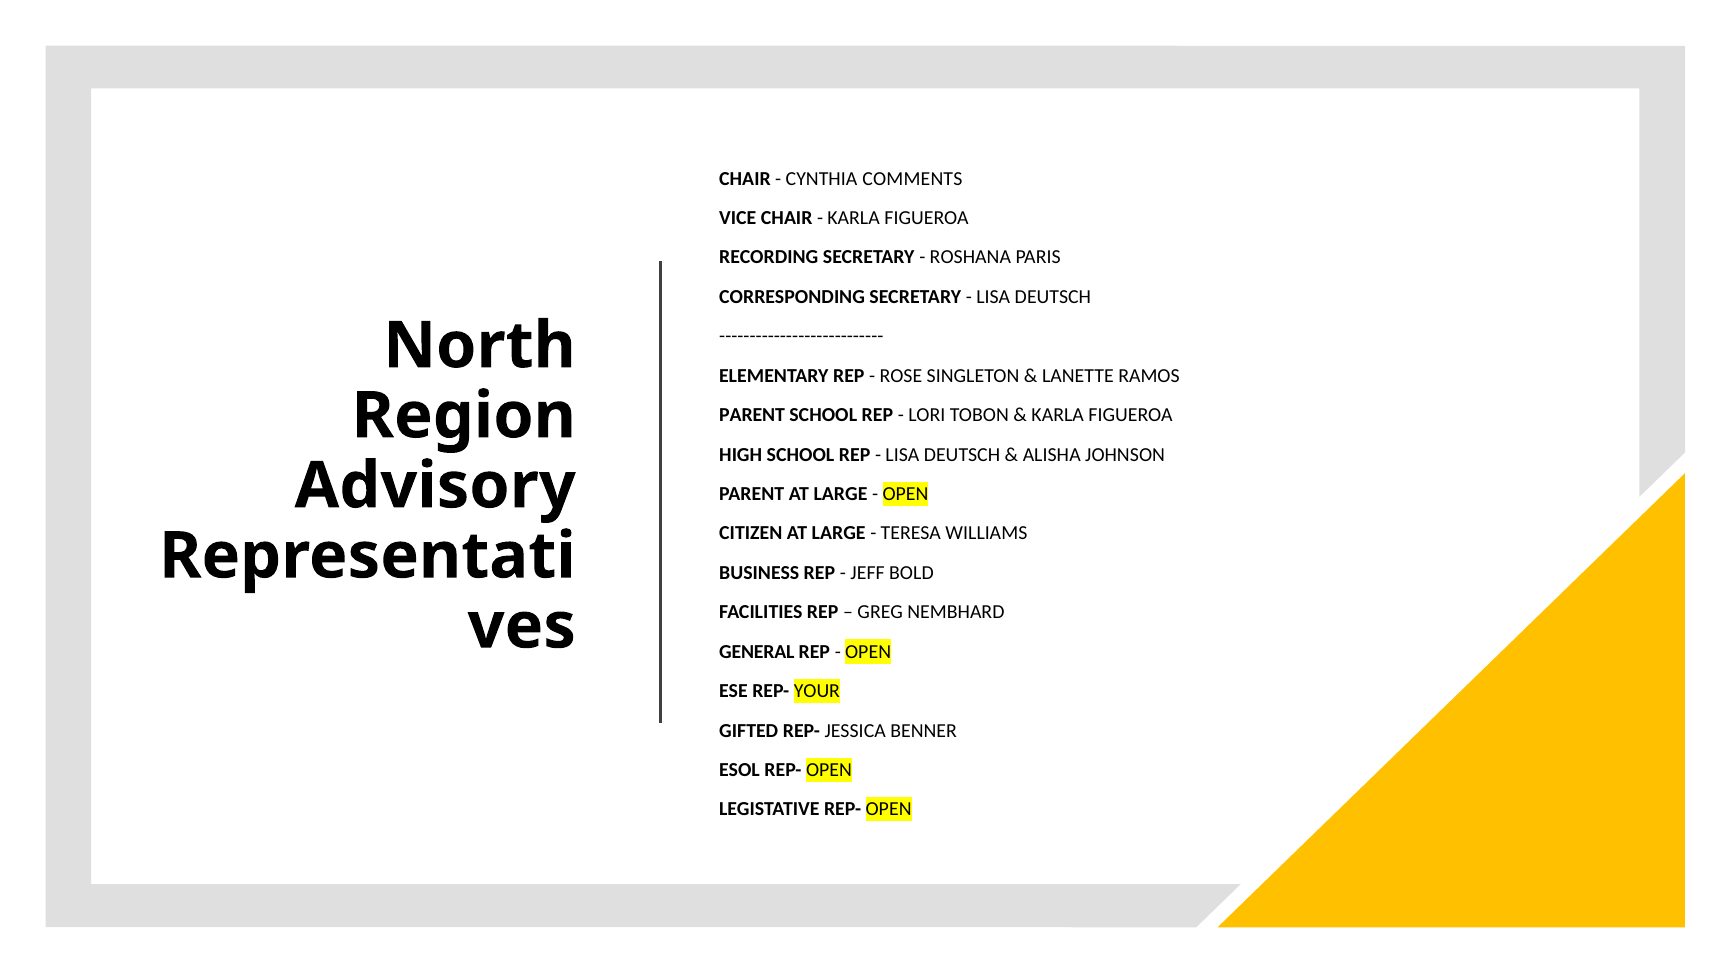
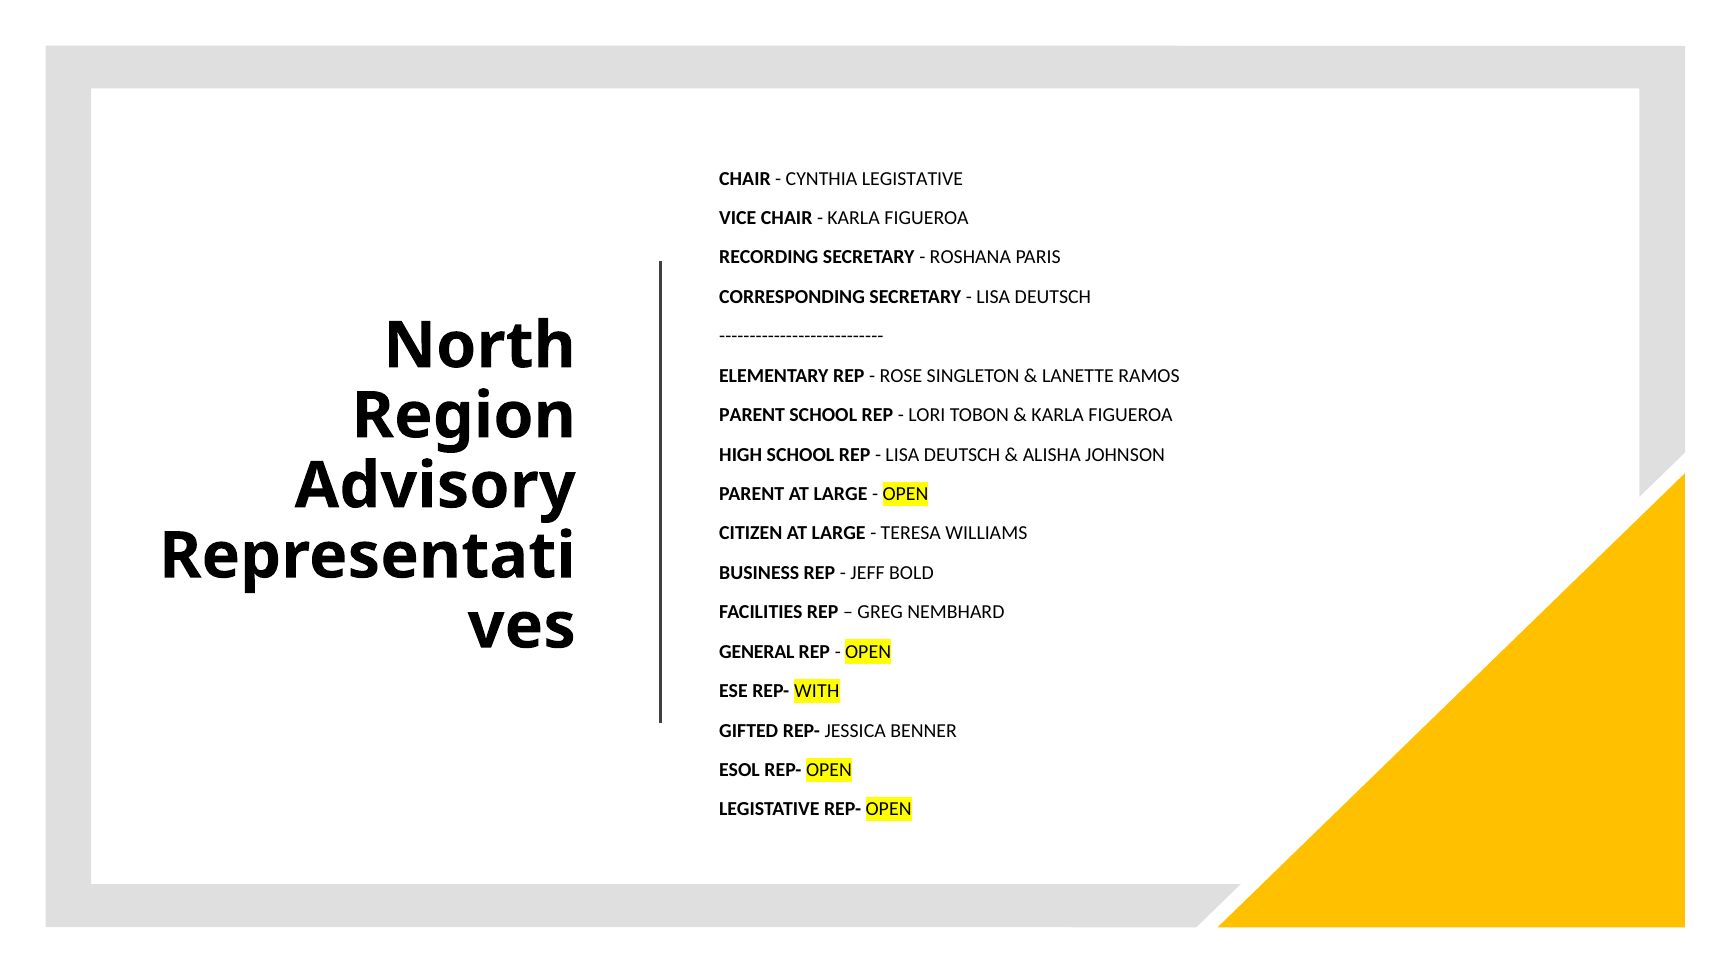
CYNTHIA COMMENTS: COMMENTS -> LEGISTATIVE (912, 179)
YOUR: YOUR -> WITH (817, 692)
